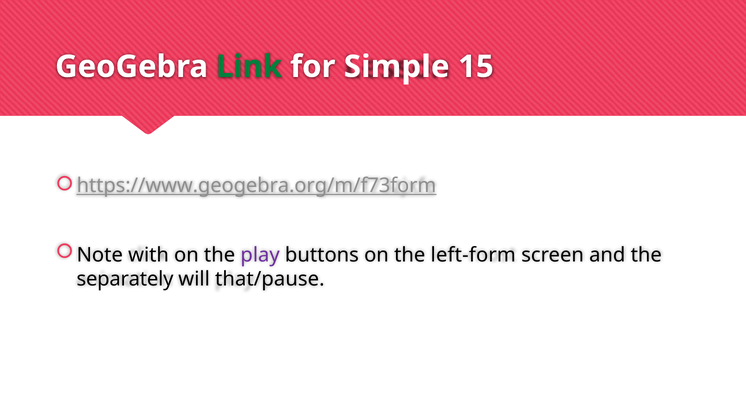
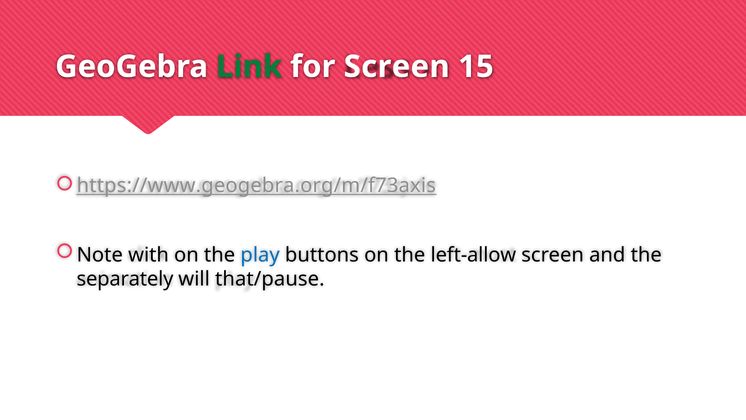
for Simple: Simple -> Screen (397, 67)
https://www.geogebra.org/m/f73form: https://www.geogebra.org/m/f73form -> https://www.geogebra.org/m/f73axis (256, 185)
play colour: purple -> blue (260, 255)
left-form: left-form -> left-allow (473, 255)
